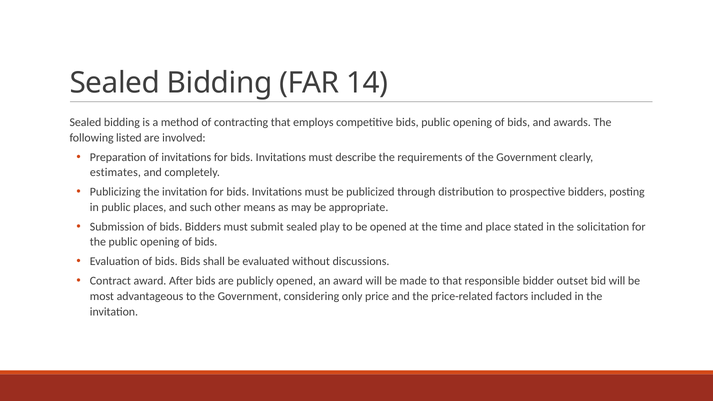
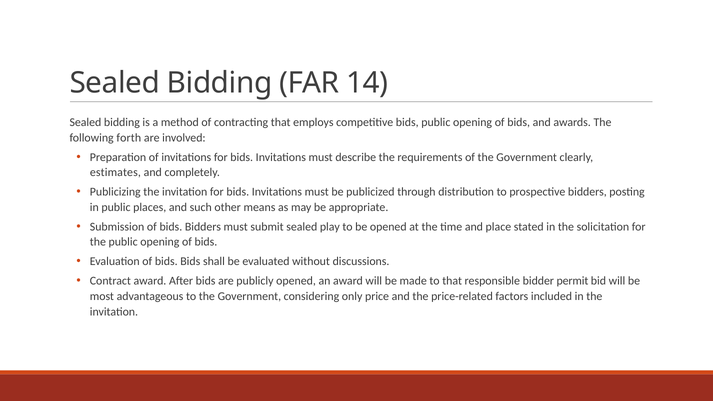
listed: listed -> forth (129, 138)
outset: outset -> permit (573, 281)
